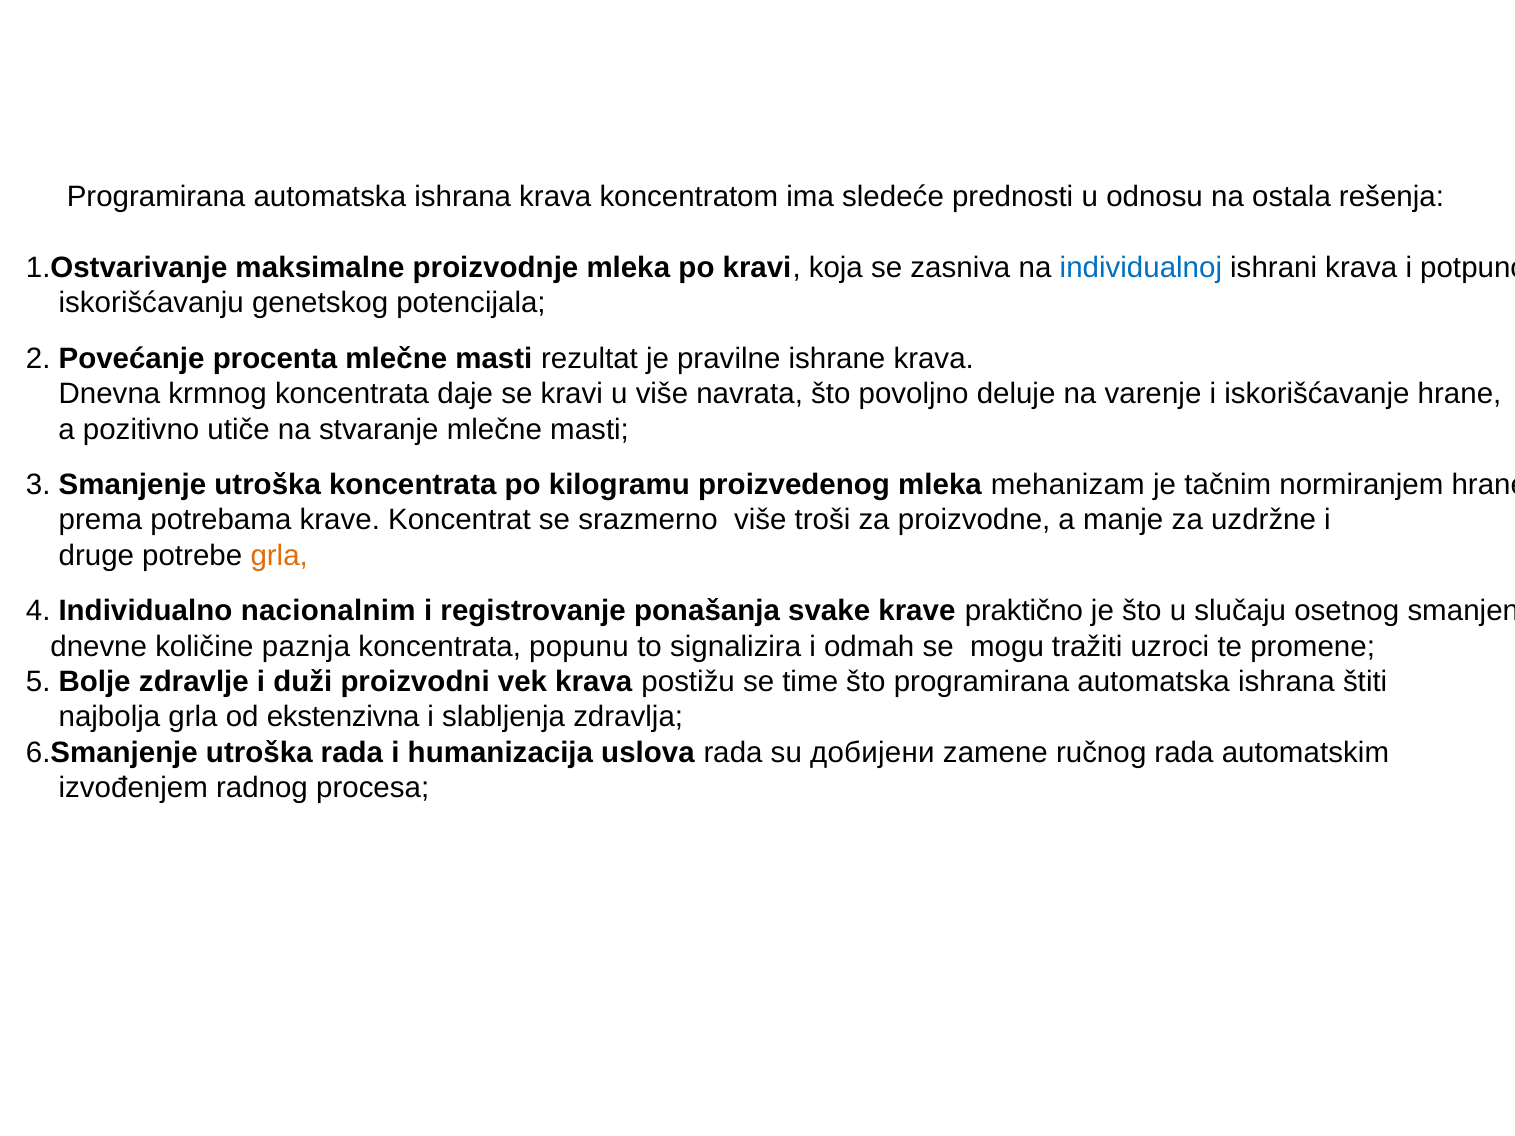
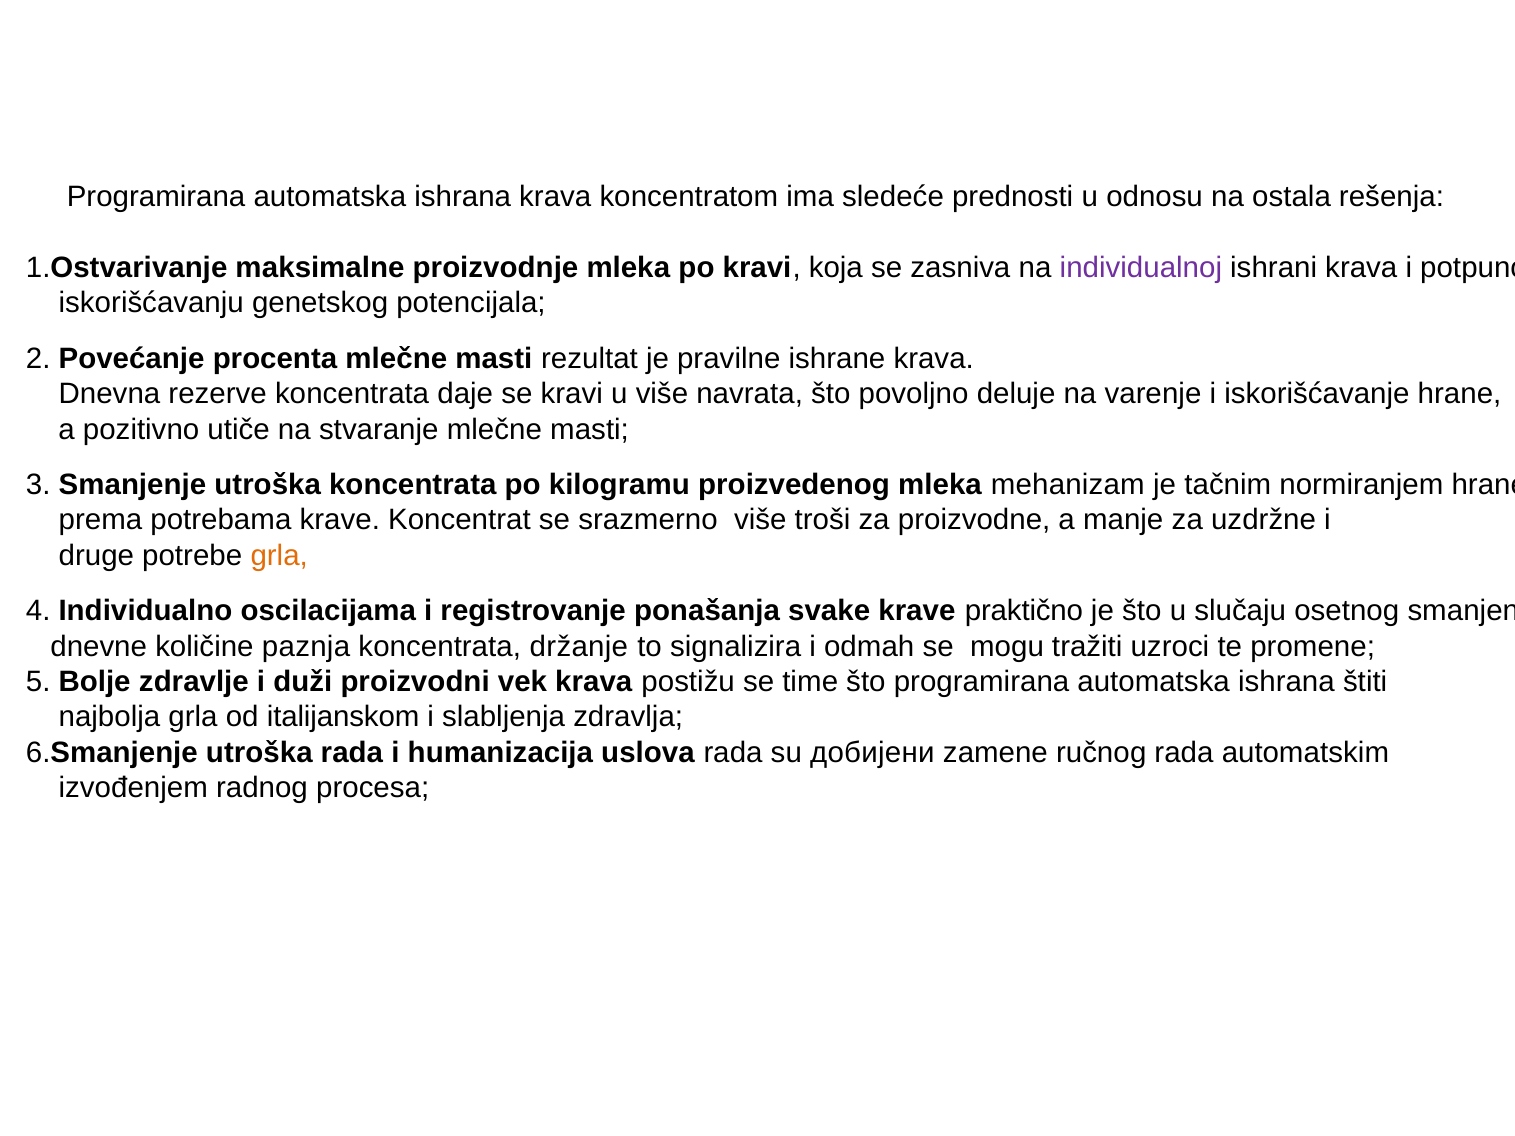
individualnoj colour: blue -> purple (1141, 268)
krmnog: krmnog -> rezerve (218, 394)
nacionalnim: nacionalnim -> oscilacijama (328, 611)
popunu: popunu -> držanje (579, 647)
ekstenzivna: ekstenzivna -> italijanskom (343, 717)
